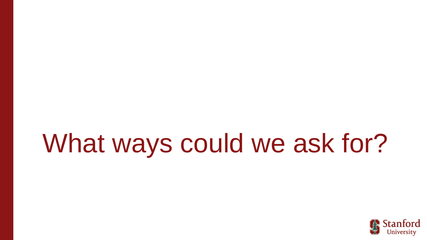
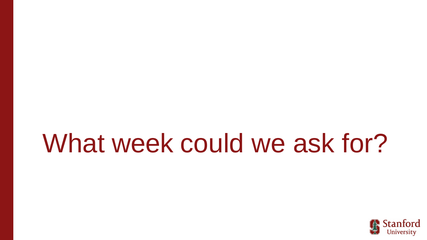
ways: ways -> week (143, 144)
